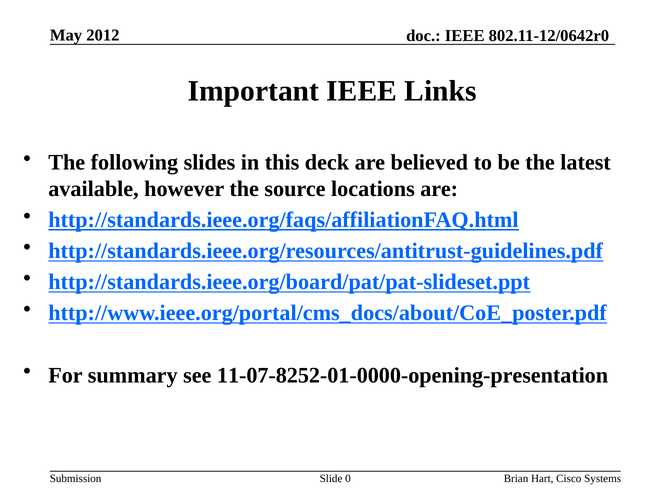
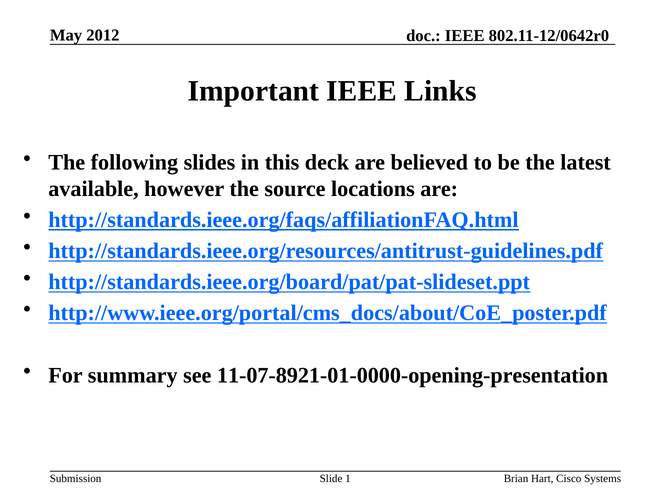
11-07-8252-01-0000-opening-presentation: 11-07-8252-01-0000-opening-presentation -> 11-07-8921-01-0000-opening-presentation (413, 375)
0: 0 -> 1 (348, 478)
